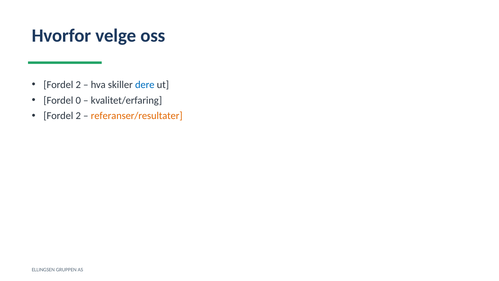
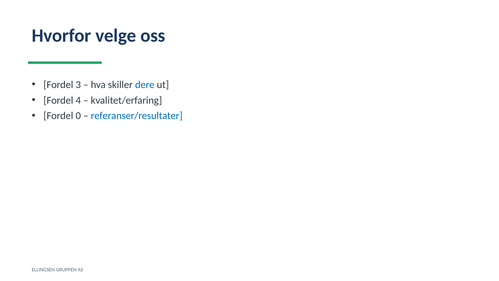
2: 2 -> 3 (78, 85)
0: 0 -> 4 (78, 100)
2: 2 -> 0 (78, 116)
referanser/resultater colour: orange -> blue (137, 116)
